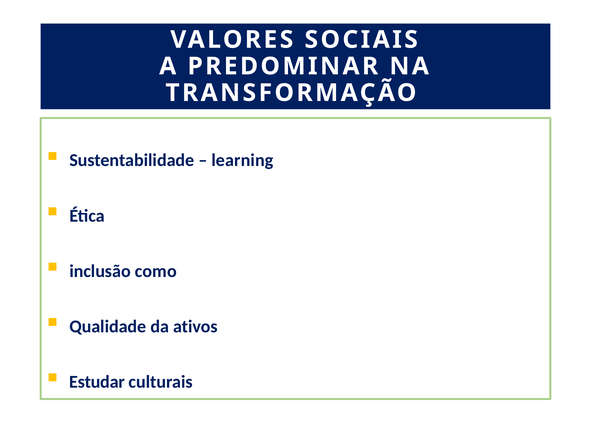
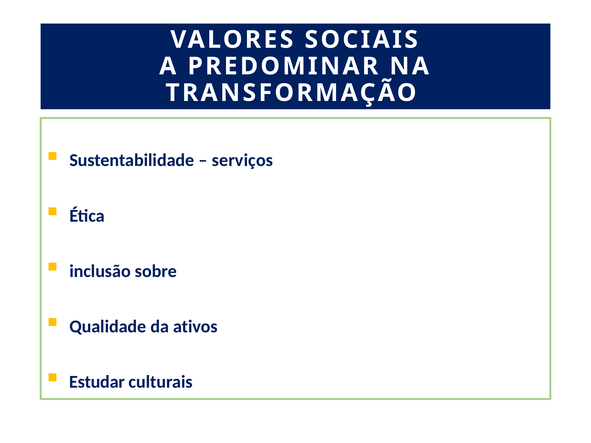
learning: learning -> serviços (242, 160)
como: como -> sobre (156, 271)
